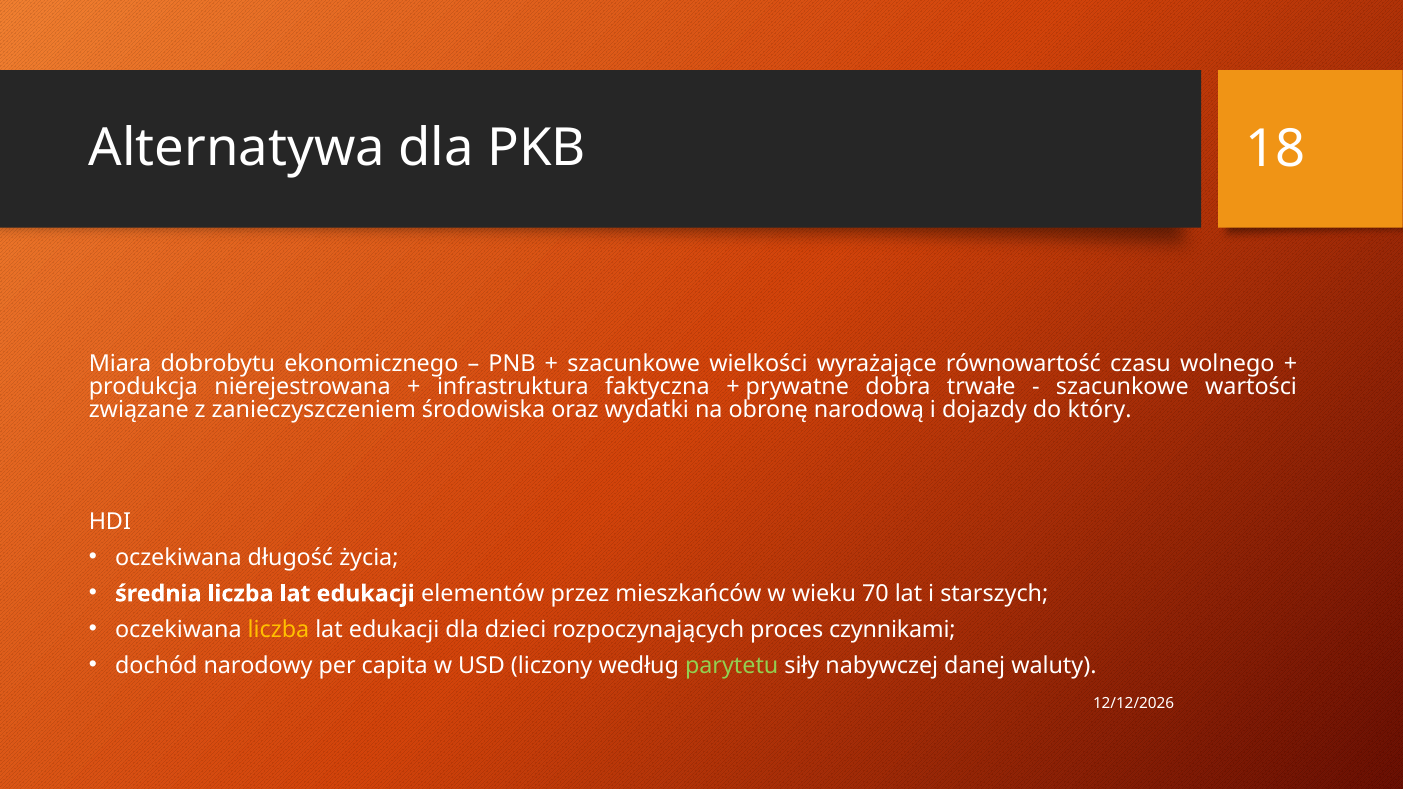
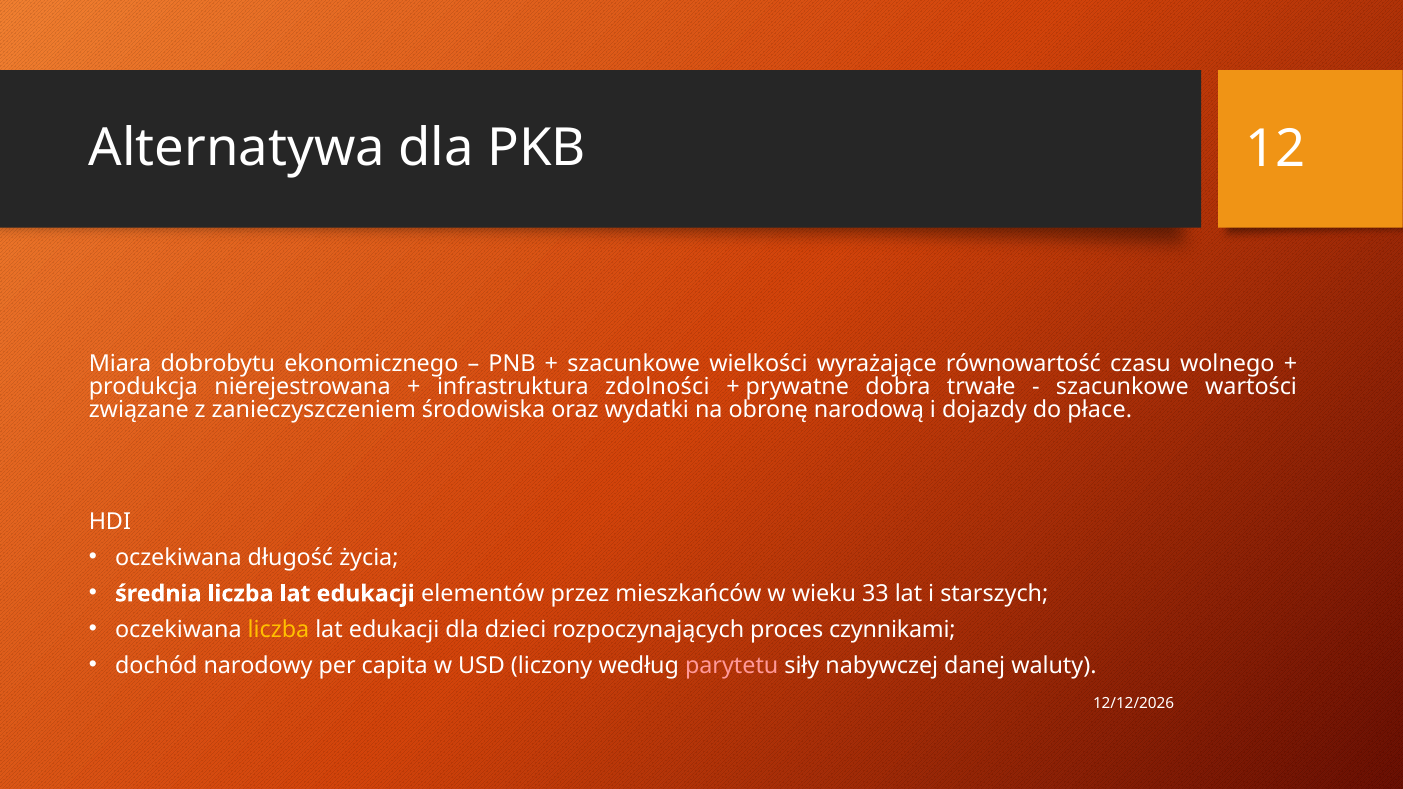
18: 18 -> 12 (1275, 149)
faktyczna: faktyczna -> zdolności (657, 387)
który: który -> płace (1100, 410)
70: 70 -> 33 (875, 594)
parytetu colour: light green -> pink (732, 665)
